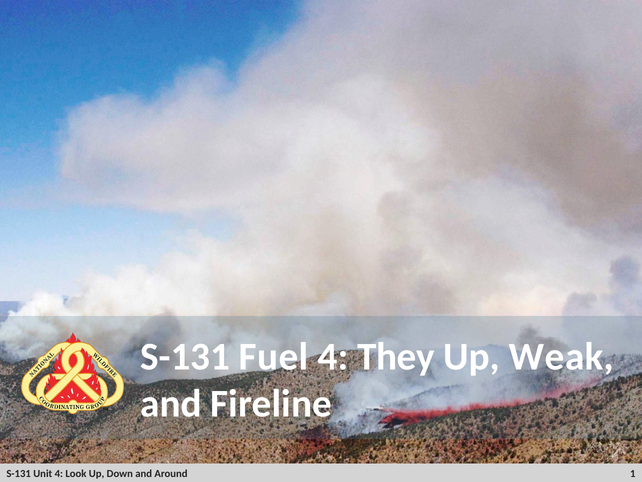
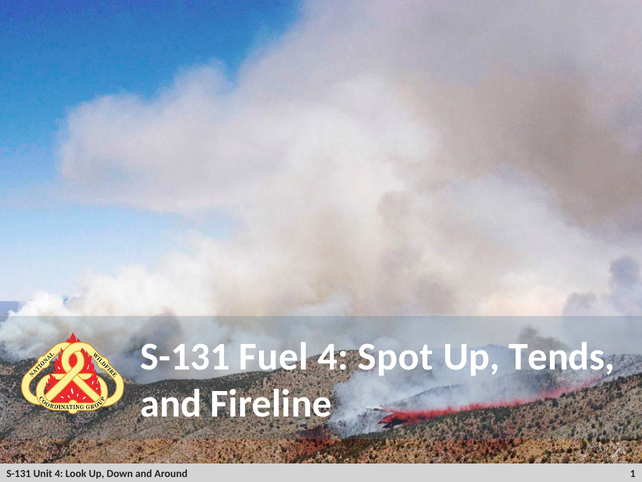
They: They -> Spot (396, 356)
Weak: Weak -> Tends (562, 356)
